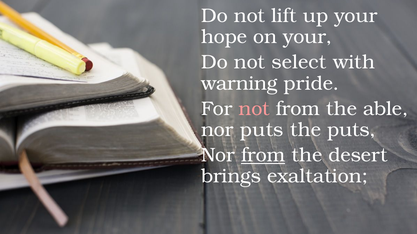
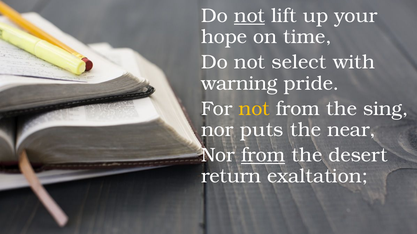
not underline: none -> present (249, 16)
on your: your -> time (308, 37)
not colour: pink -> yellow (254, 109)
able: able -> sing (386, 109)
the puts: puts -> near (352, 130)
brings: brings -> return (231, 177)
